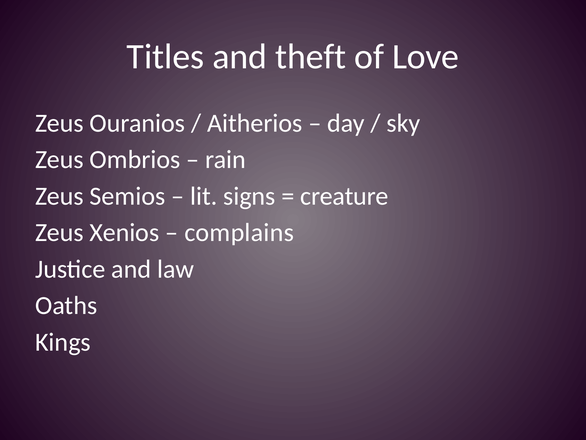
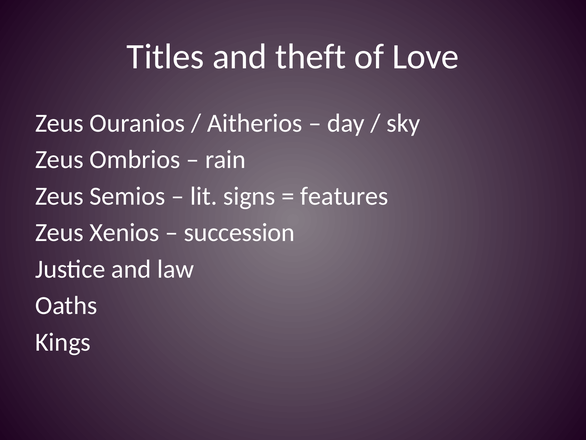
creature: creature -> features (344, 196)
complains: complains -> succession (239, 232)
